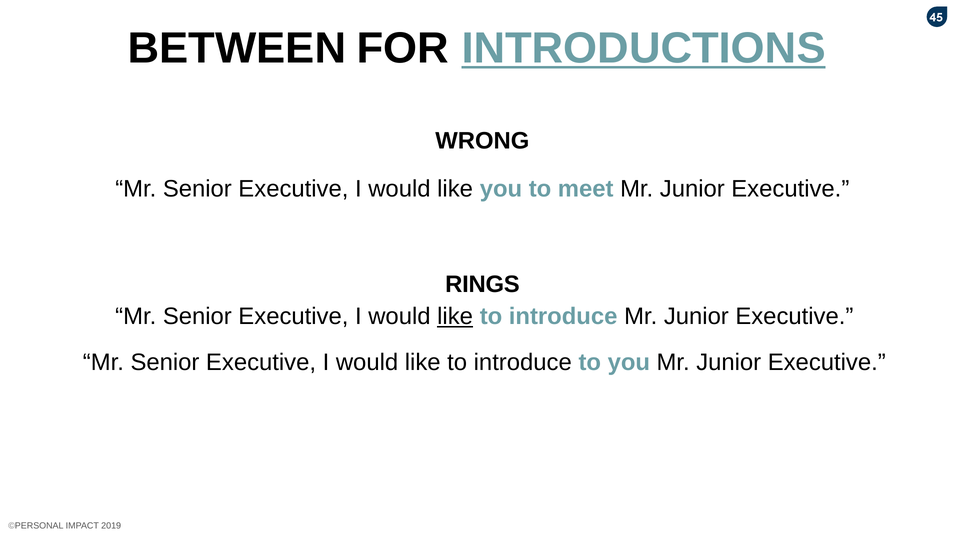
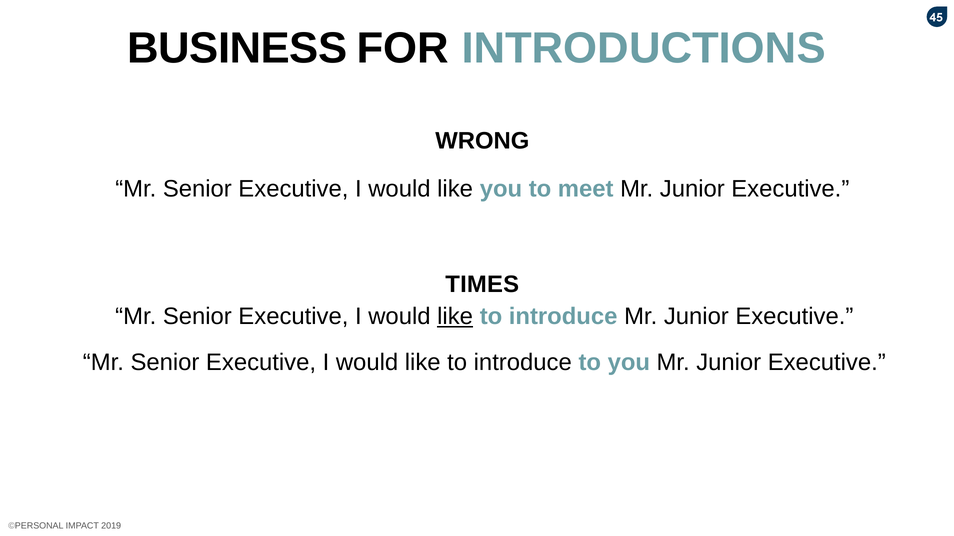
BETWEEN: BETWEEN -> BUSINESS (237, 48)
INTRODUCTIONS underline: present -> none (644, 48)
RINGS: RINGS -> TIMES (482, 285)
